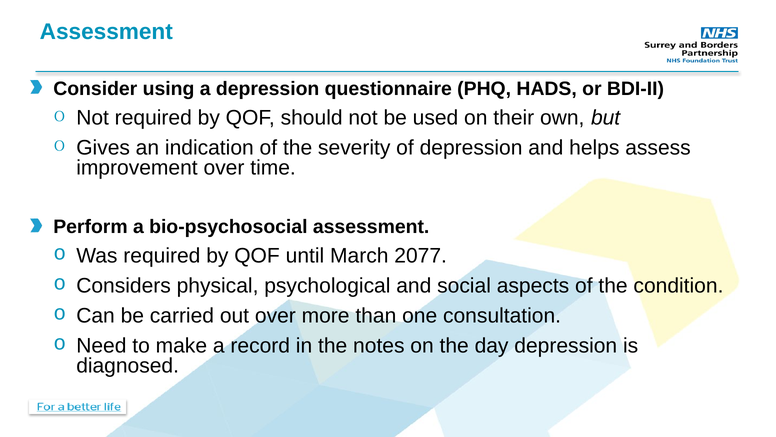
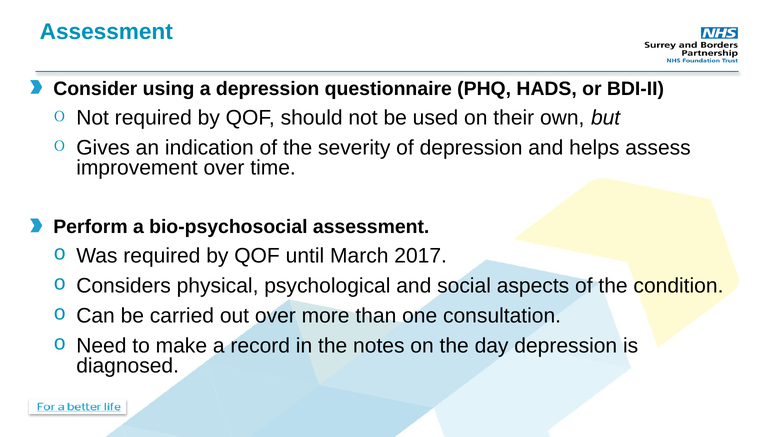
2077: 2077 -> 2017 (421, 256)
